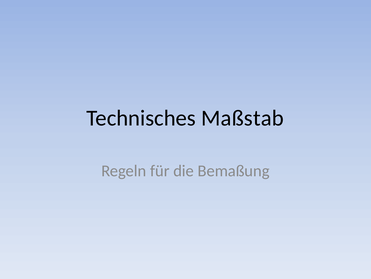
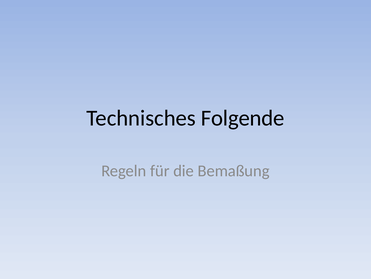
Maßstab: Maßstab -> Folgende (243, 118)
